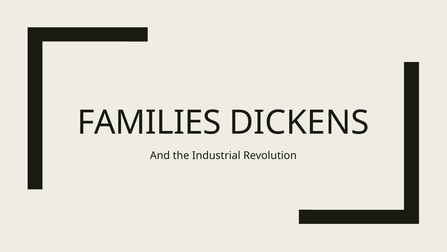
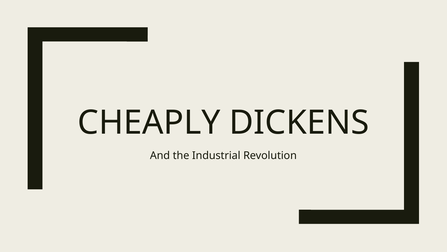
FAMILIES: FAMILIES -> CHEAPLY (149, 123)
